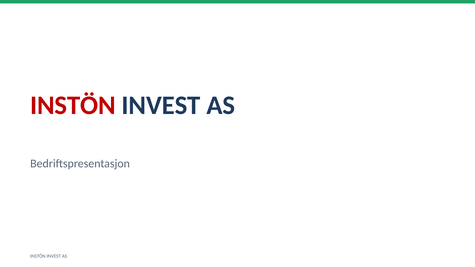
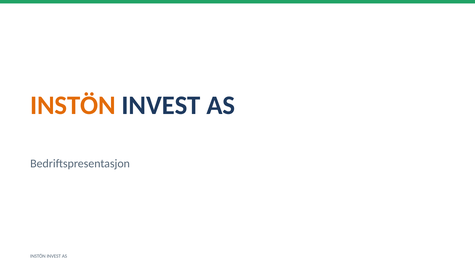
INSTÖN colour: red -> orange (73, 105)
